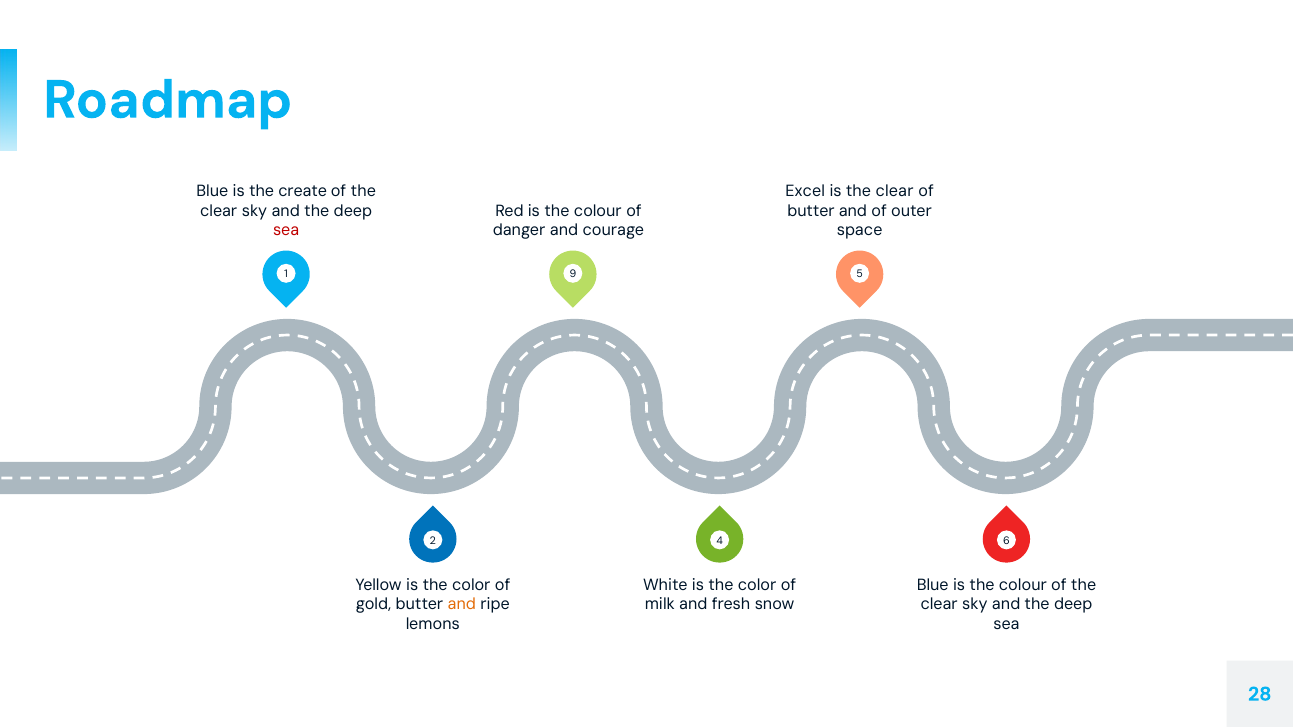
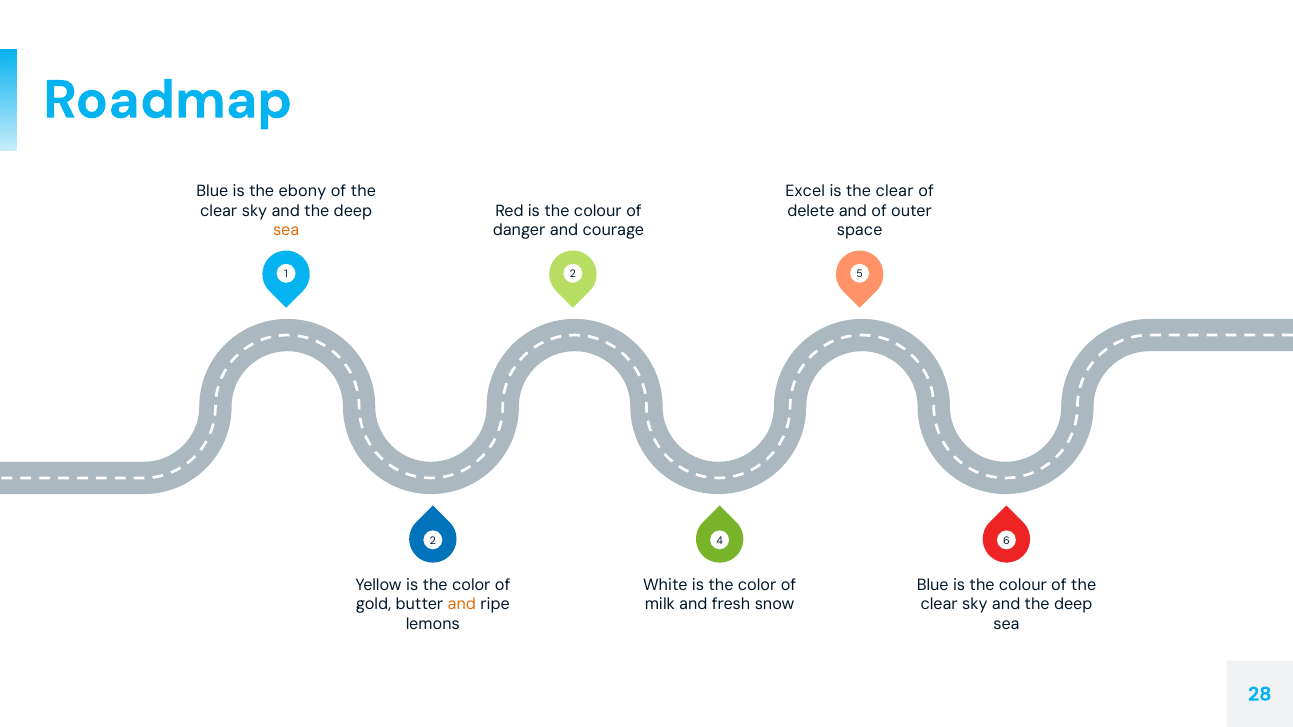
create: create -> ebony (302, 191)
butter: butter -> delete (811, 211)
sea colour: red -> orange (286, 230)
1 9: 9 -> 2 (573, 274)
